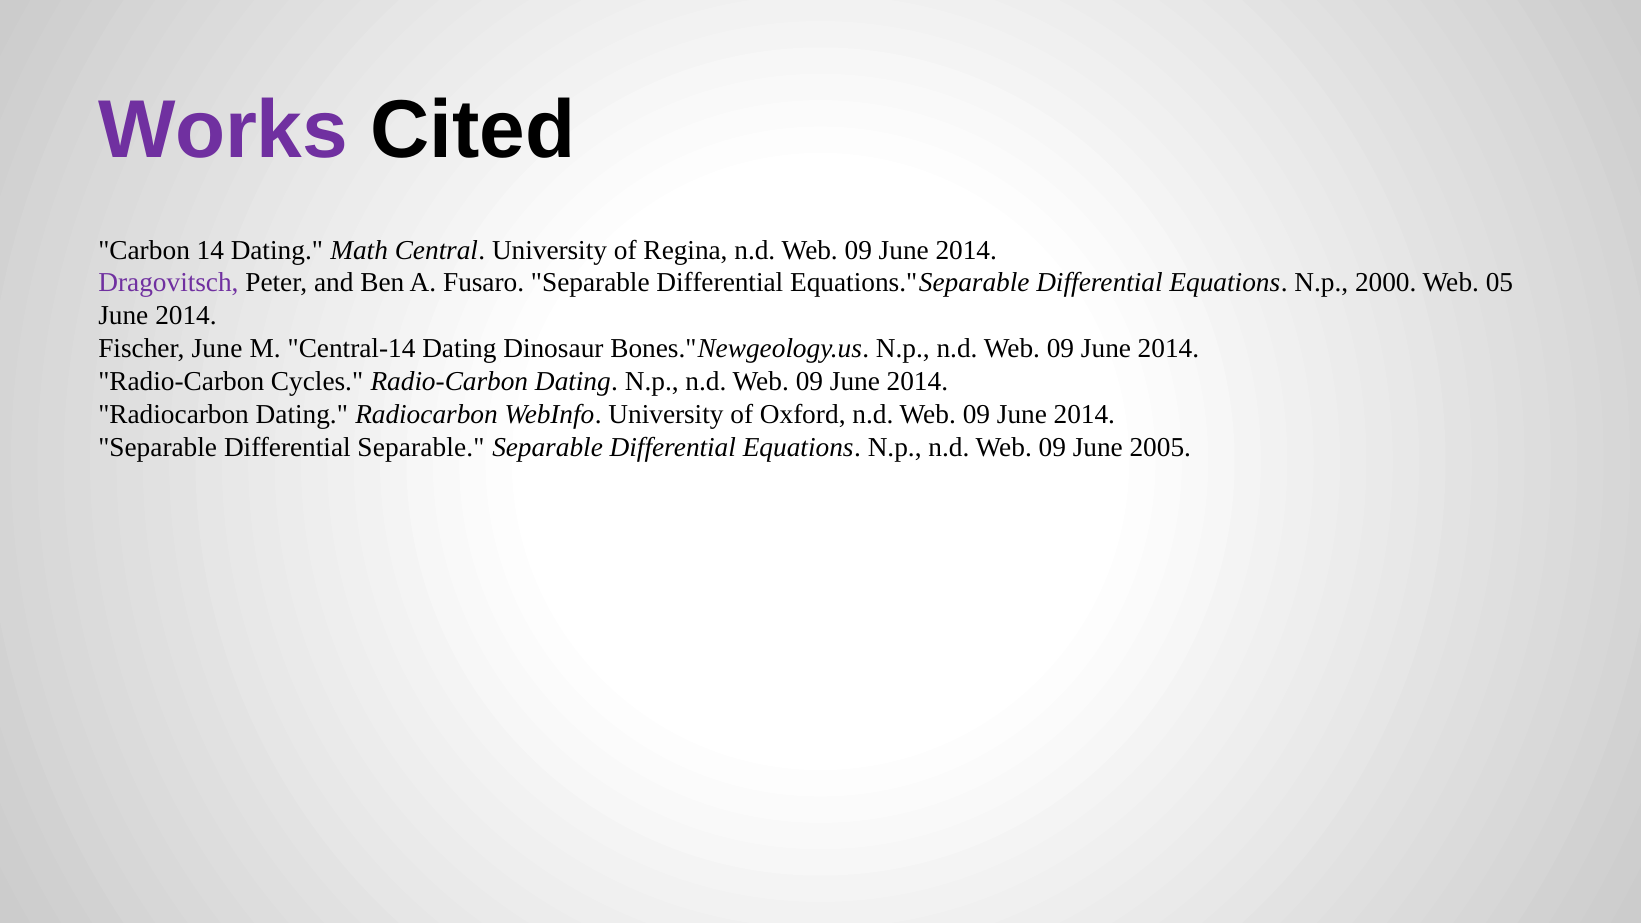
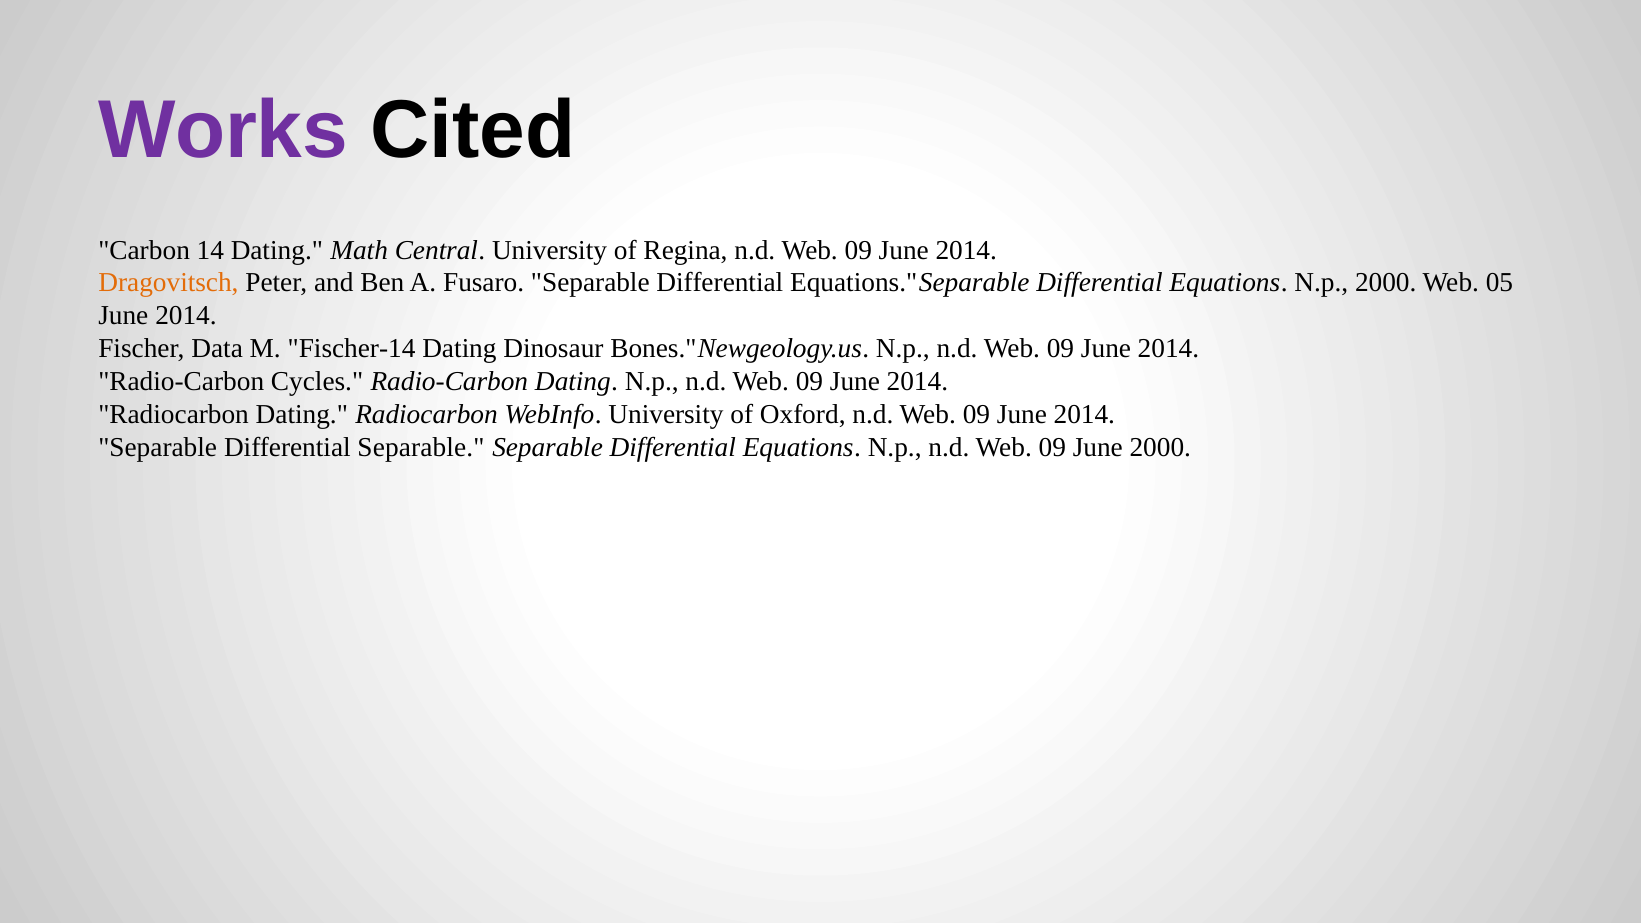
Dragovitsch colour: purple -> orange (168, 283)
Fischer June: June -> Data (217, 349)
Central-14: Central-14 -> Fischer-14 (352, 349)
June 2005: 2005 -> 2000 (1160, 447)
